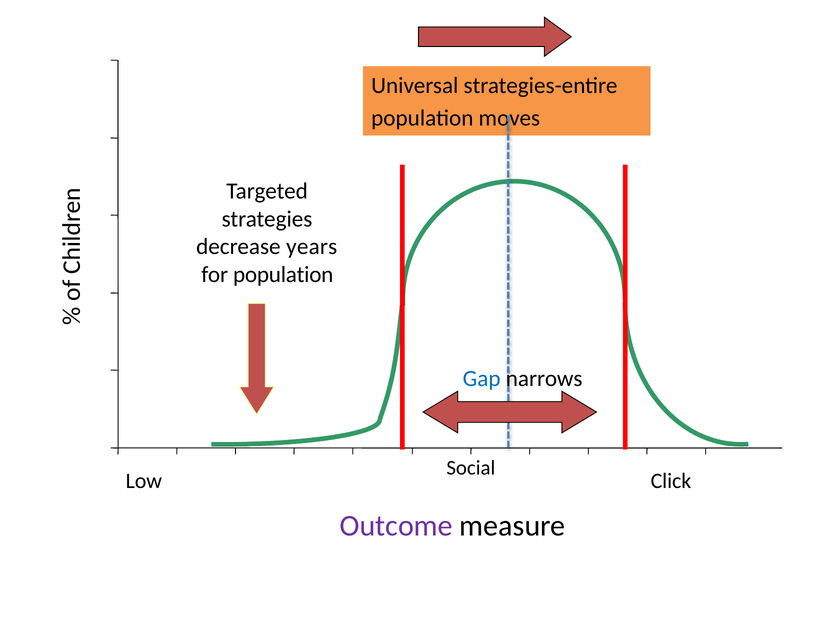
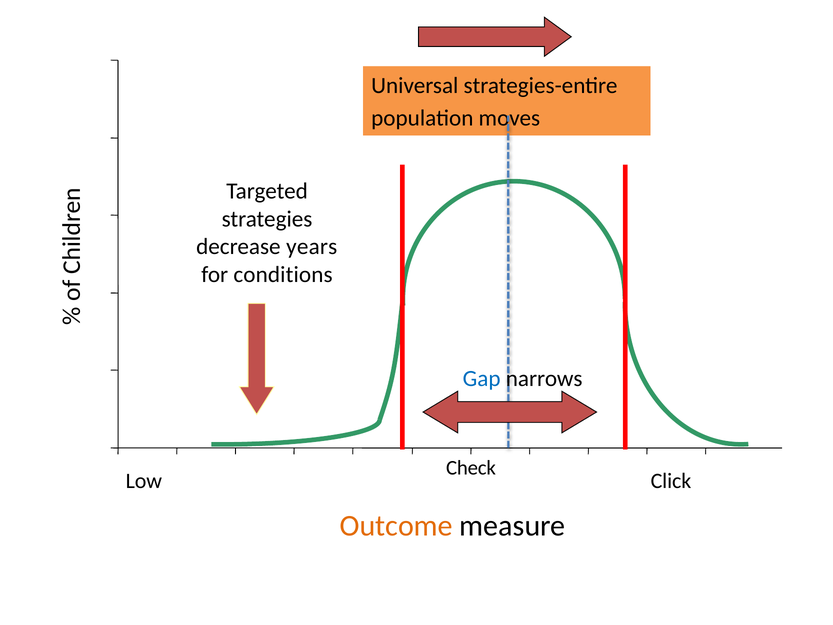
for population: population -> conditions (283, 274)
Social: Social -> Check (471, 468)
Outcome colour: purple -> orange (396, 526)
